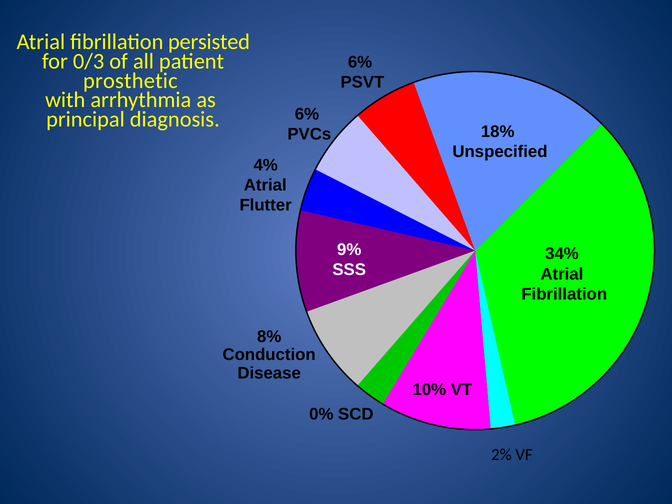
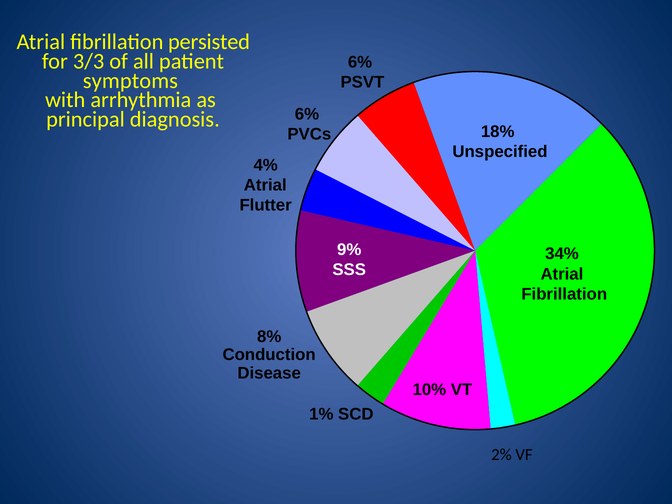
0/3: 0/3 -> 3/3 (89, 61)
prosthetic: prosthetic -> symptoms (130, 81)
0%: 0% -> 1% (321, 414)
